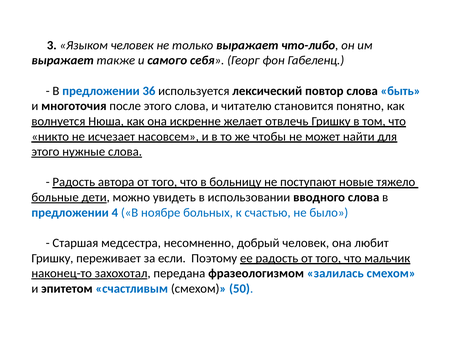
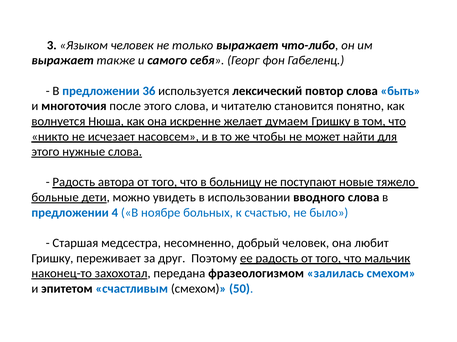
отвлечь: отвлечь -> думаем (287, 122)
если: если -> друг (172, 259)
